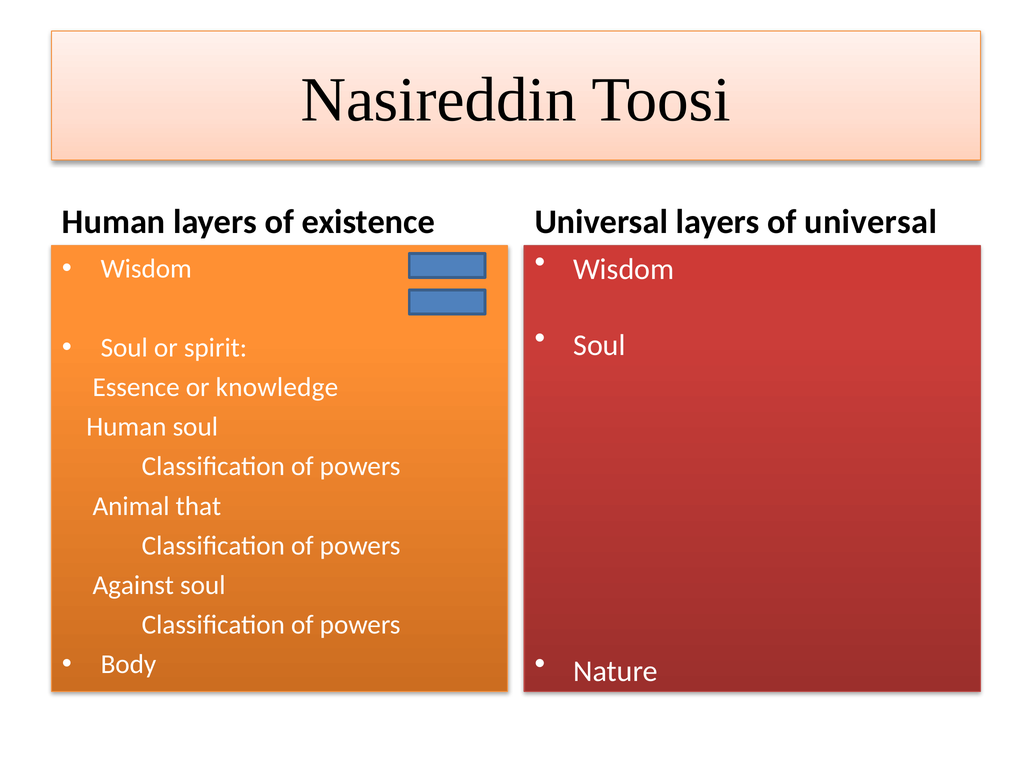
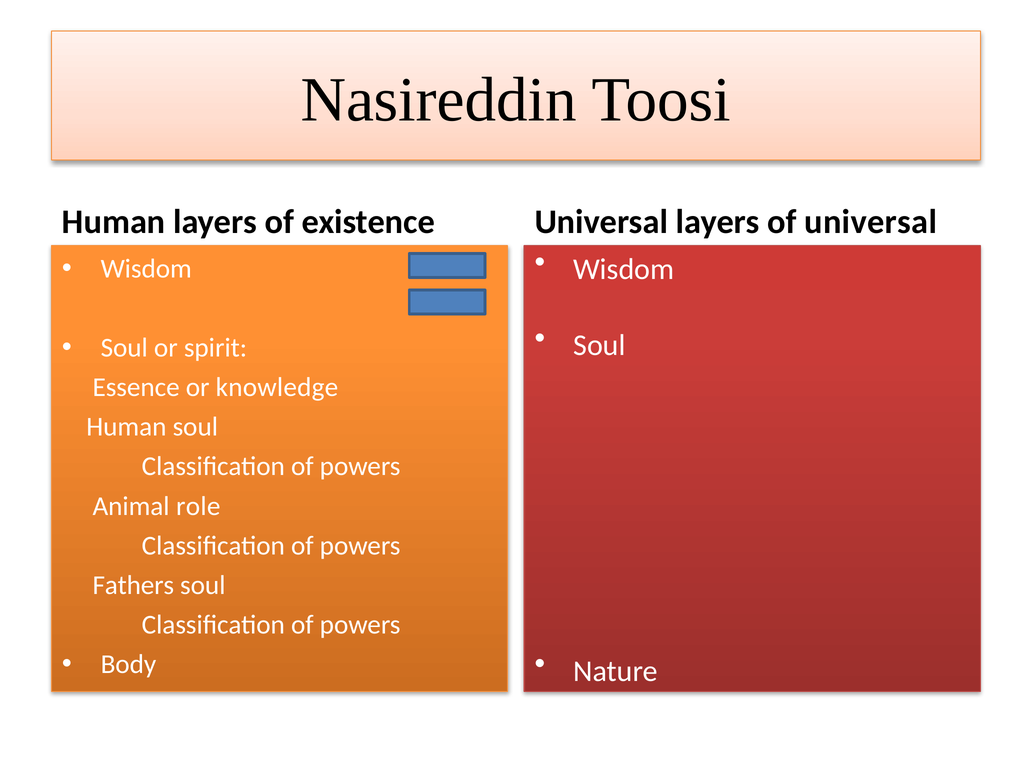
that: that -> role (198, 506)
Against: Against -> Fathers (133, 585)
